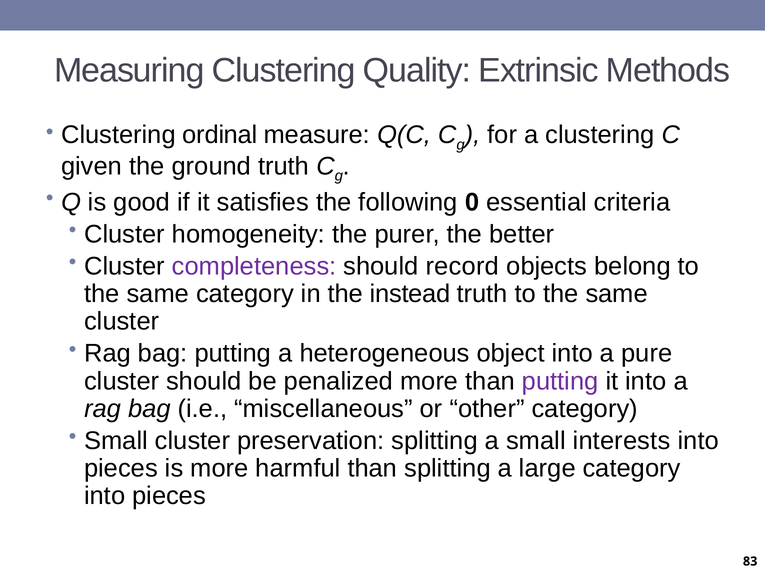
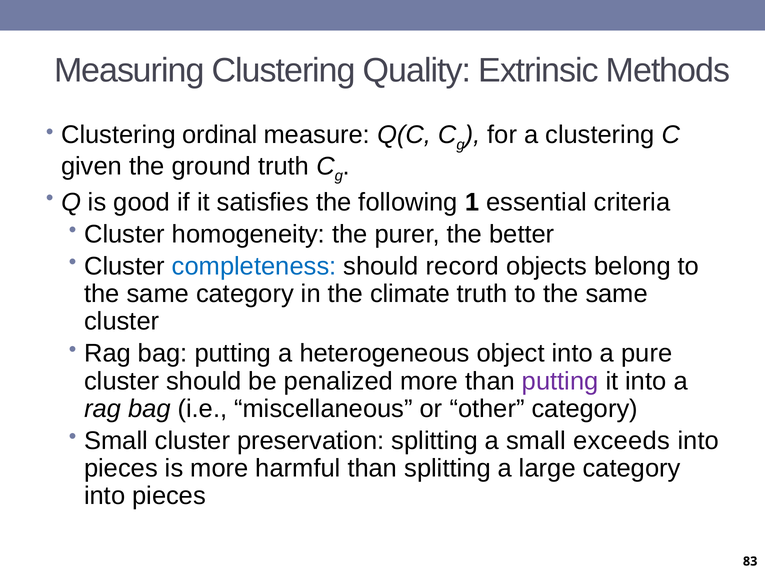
0: 0 -> 1 (472, 202)
completeness colour: purple -> blue (254, 266)
instead: instead -> climate (410, 294)
interests: interests -> exceeds (622, 441)
